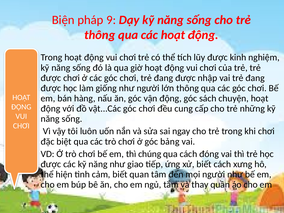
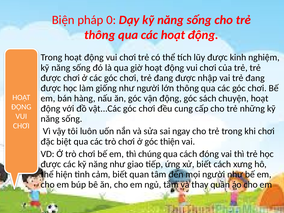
9: 9 -> 0 (111, 20)
bảng: bảng -> thiện (170, 141)
